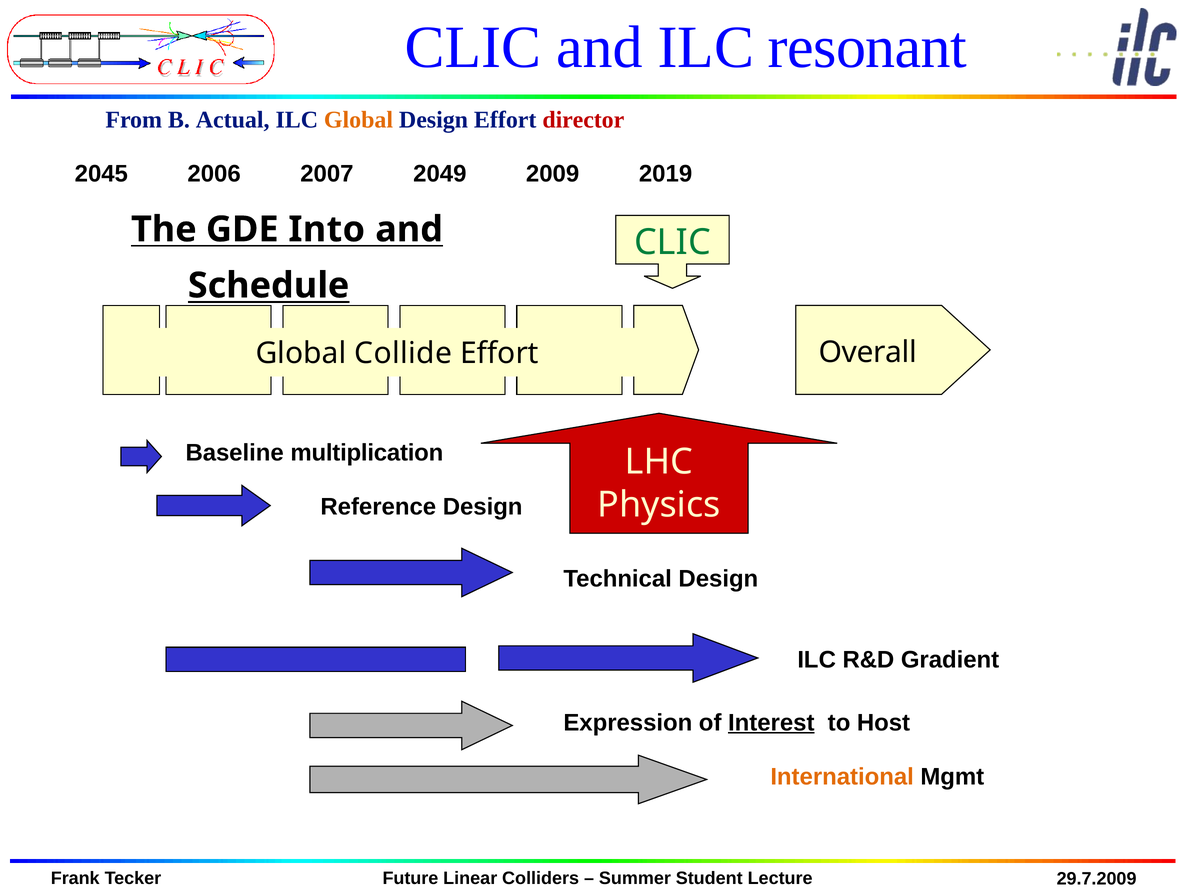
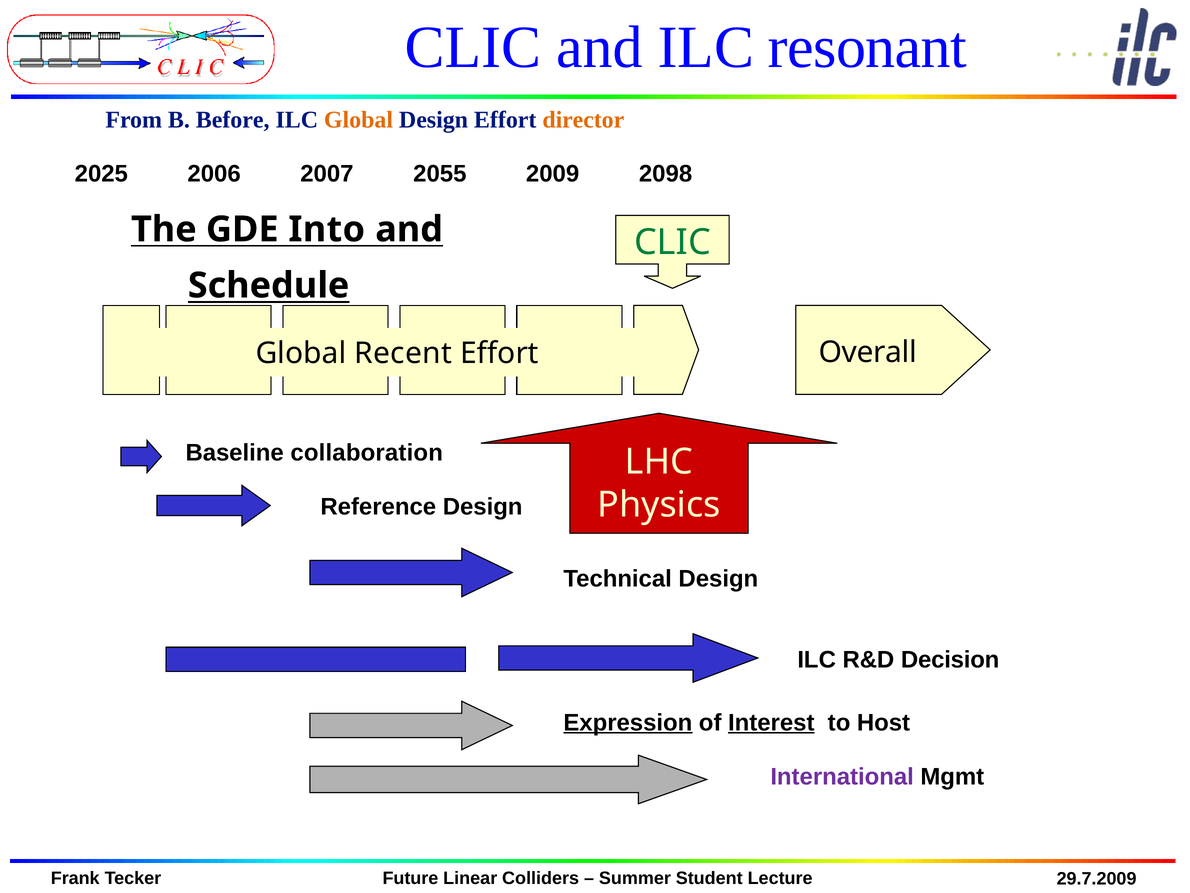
Actual: Actual -> Before (233, 120)
director colour: red -> orange (583, 120)
2045: 2045 -> 2025 (101, 174)
2049: 2049 -> 2055 (440, 174)
2019: 2019 -> 2098 (666, 174)
Collide: Collide -> Recent (403, 353)
multiplication: multiplication -> collaboration (367, 453)
Gradient: Gradient -> Decision (950, 660)
Expression underline: none -> present (628, 723)
International colour: orange -> purple (842, 777)
